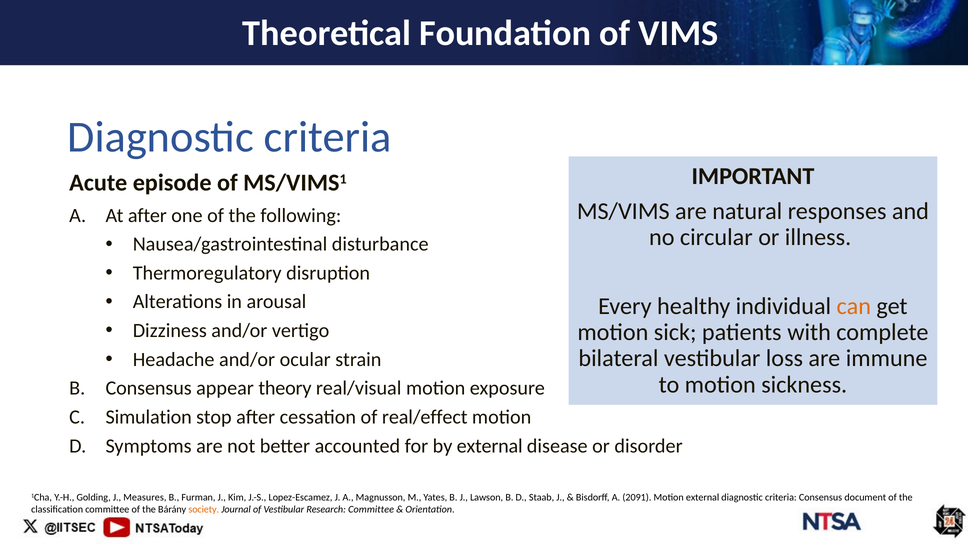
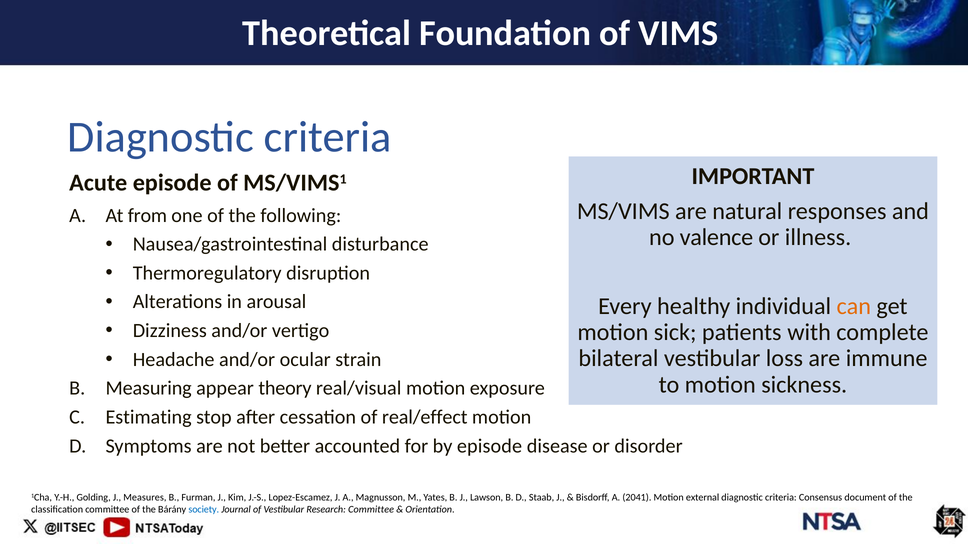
At after: after -> from (147, 216)
circular: circular -> valence (716, 237)
B Consensus: Consensus -> Measuring (149, 389)
Simulation: Simulation -> Estimating (149, 417)
by external: external -> episode (490, 446)
2091: 2091 -> 2041 (637, 498)
society colour: orange -> blue (204, 510)
